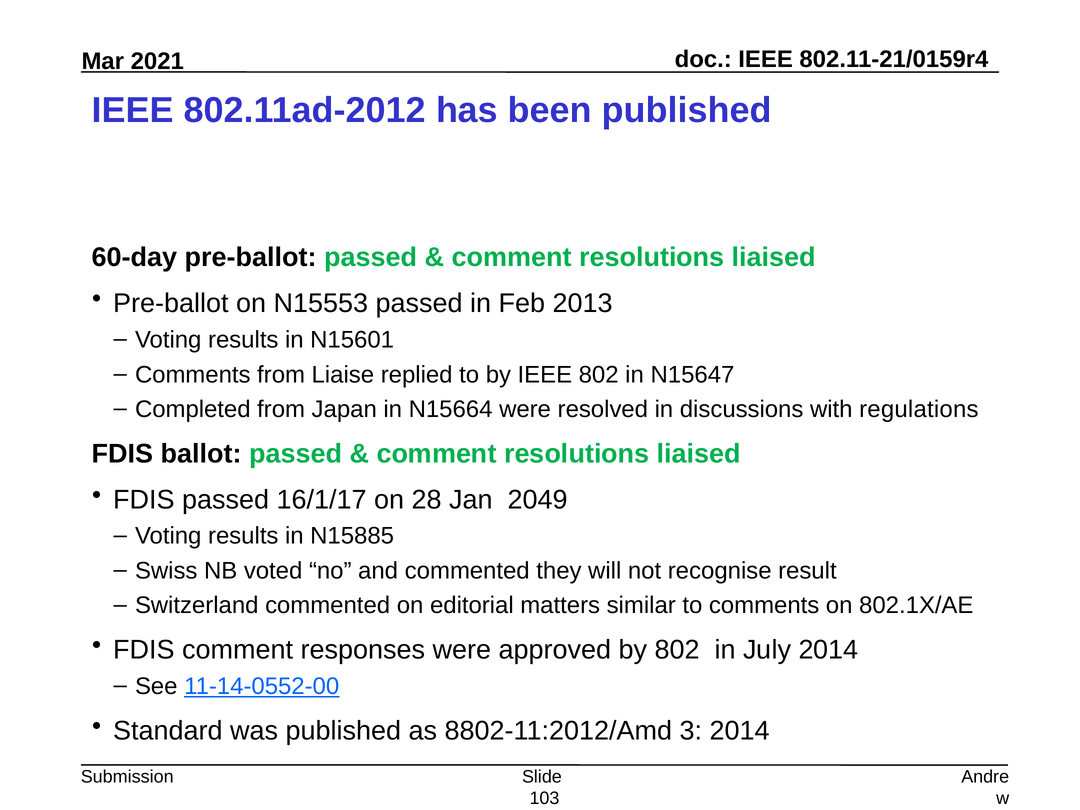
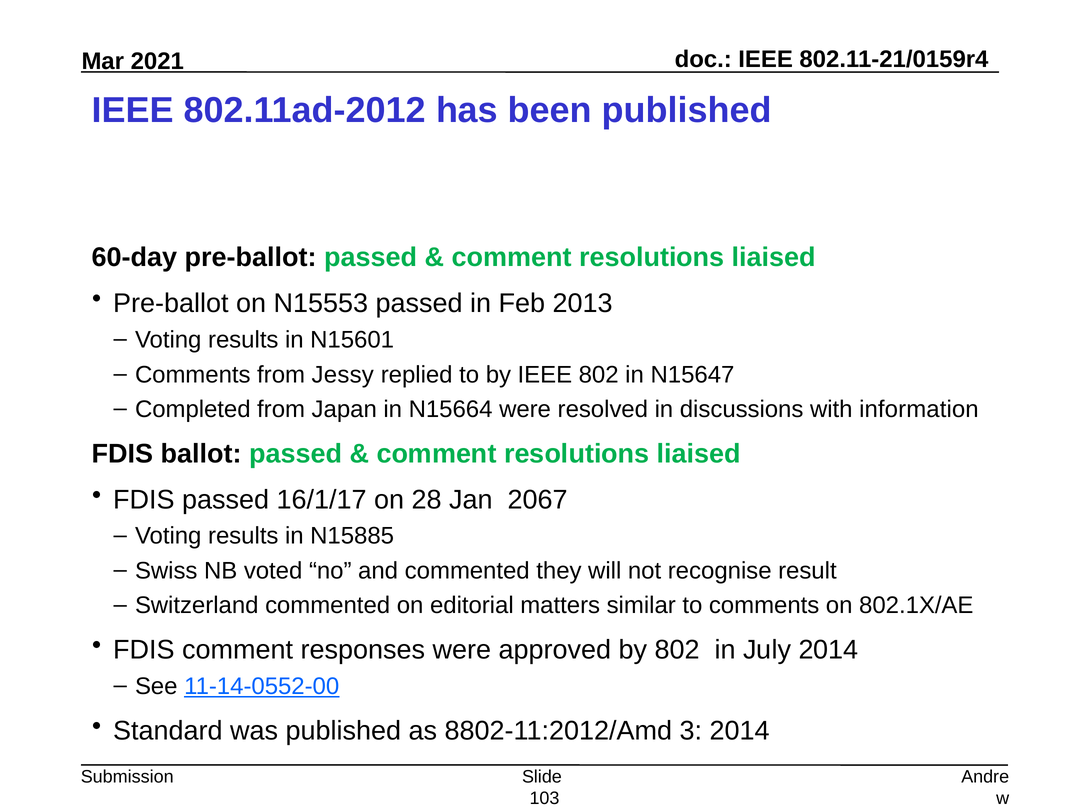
Liaise: Liaise -> Jessy (343, 375)
regulations: regulations -> information (919, 409)
2049: 2049 -> 2067 (538, 500)
